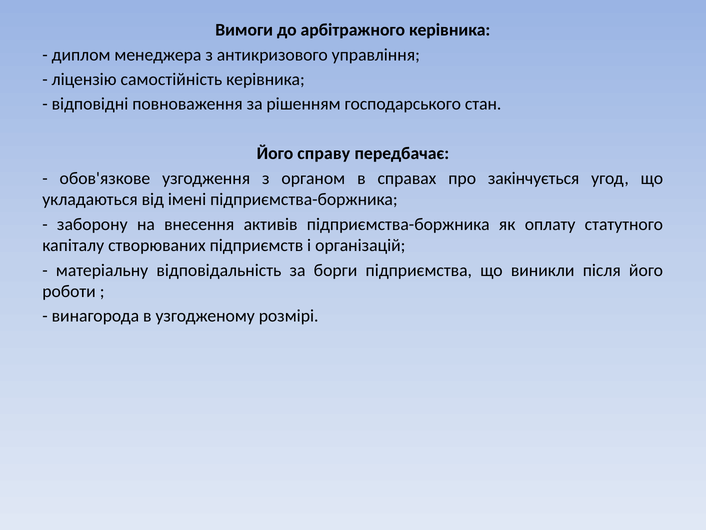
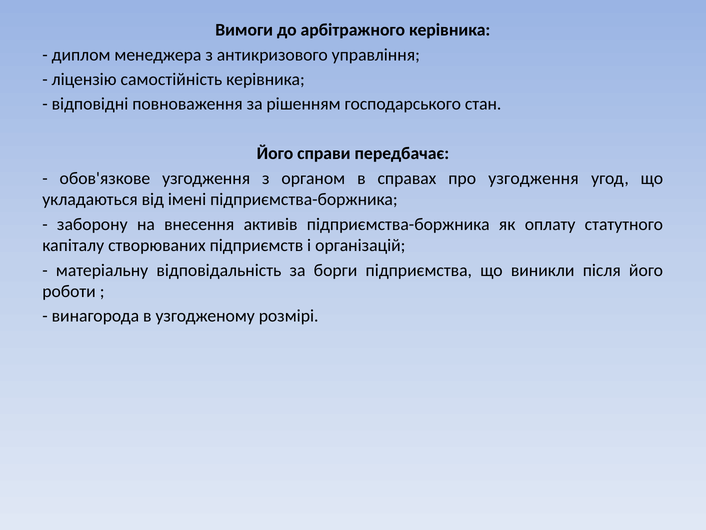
справу: справу -> справи (324, 153)
про закінчується: закінчується -> узгодження (534, 178)
